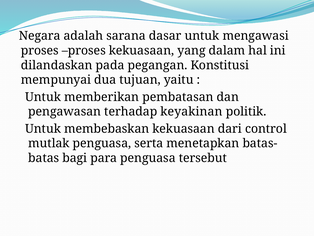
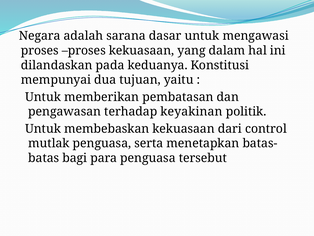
pegangan: pegangan -> keduanya (158, 65)
